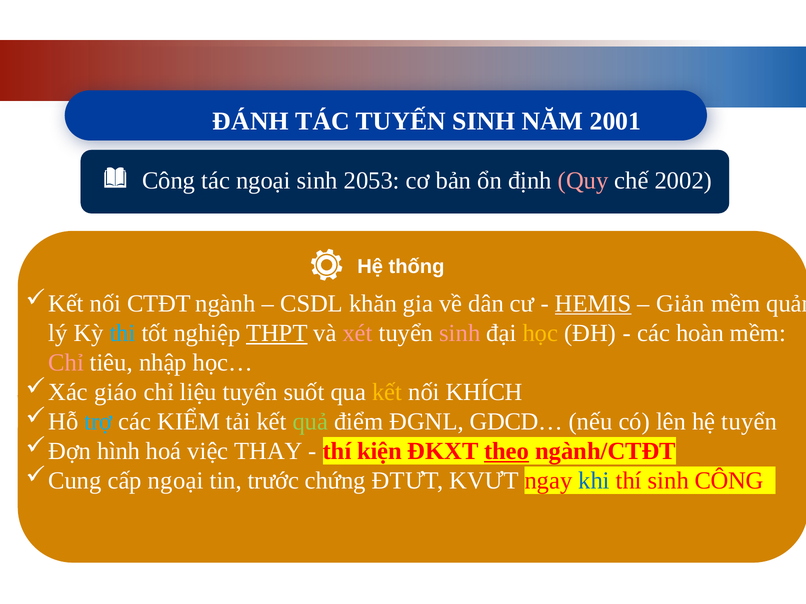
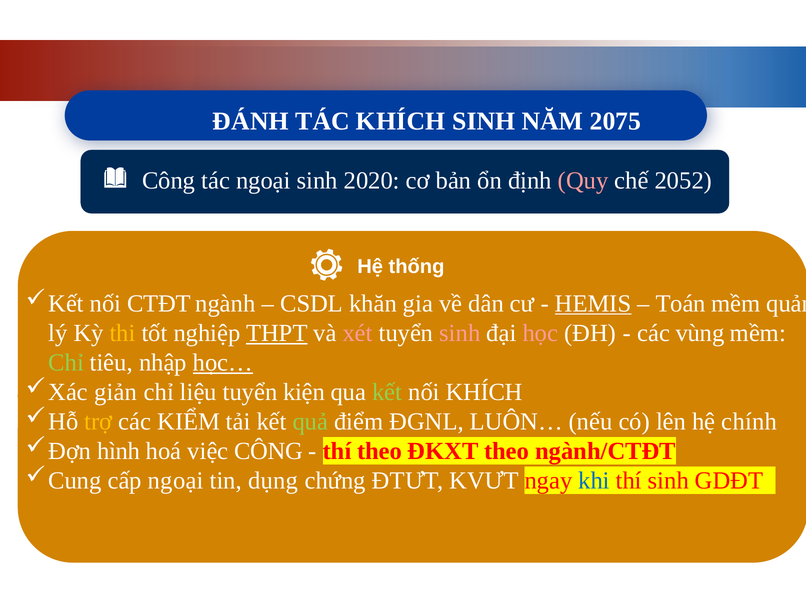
TÁC TUYẾN: TUYẾN -> KHÍCH (401, 121)
2001: 2001 -> 2075 (615, 121)
2053: 2053 -> 2020 (372, 181)
2002: 2002 -> 2052 (683, 181)
Giản: Giản -> Toán (681, 304)
thi colour: light blue -> yellow (123, 333)
học colour: yellow -> pink (540, 333)
hoàn: hoàn -> vùng (700, 333)
Chỉ colour: pink -> light green (66, 363)
học… underline: none -> present (223, 363)
giáo: giáo -> giản (116, 392)
suốt: suốt -> kiện (304, 392)
kết colour: yellow -> light green (387, 392)
trợ colour: light blue -> yellow (98, 422)
GDCD…: GDCD… -> LUÔN… (516, 422)
hệ tuyển: tuyển -> chính (749, 422)
việc THAY: THAY -> CÔNG (269, 451)
thí kiện: kiện -> theo (380, 451)
theo underline: present -> none (507, 451)
trước: trước -> dụng (273, 481)
sinh CÔNG: CÔNG -> GDĐT (729, 481)
